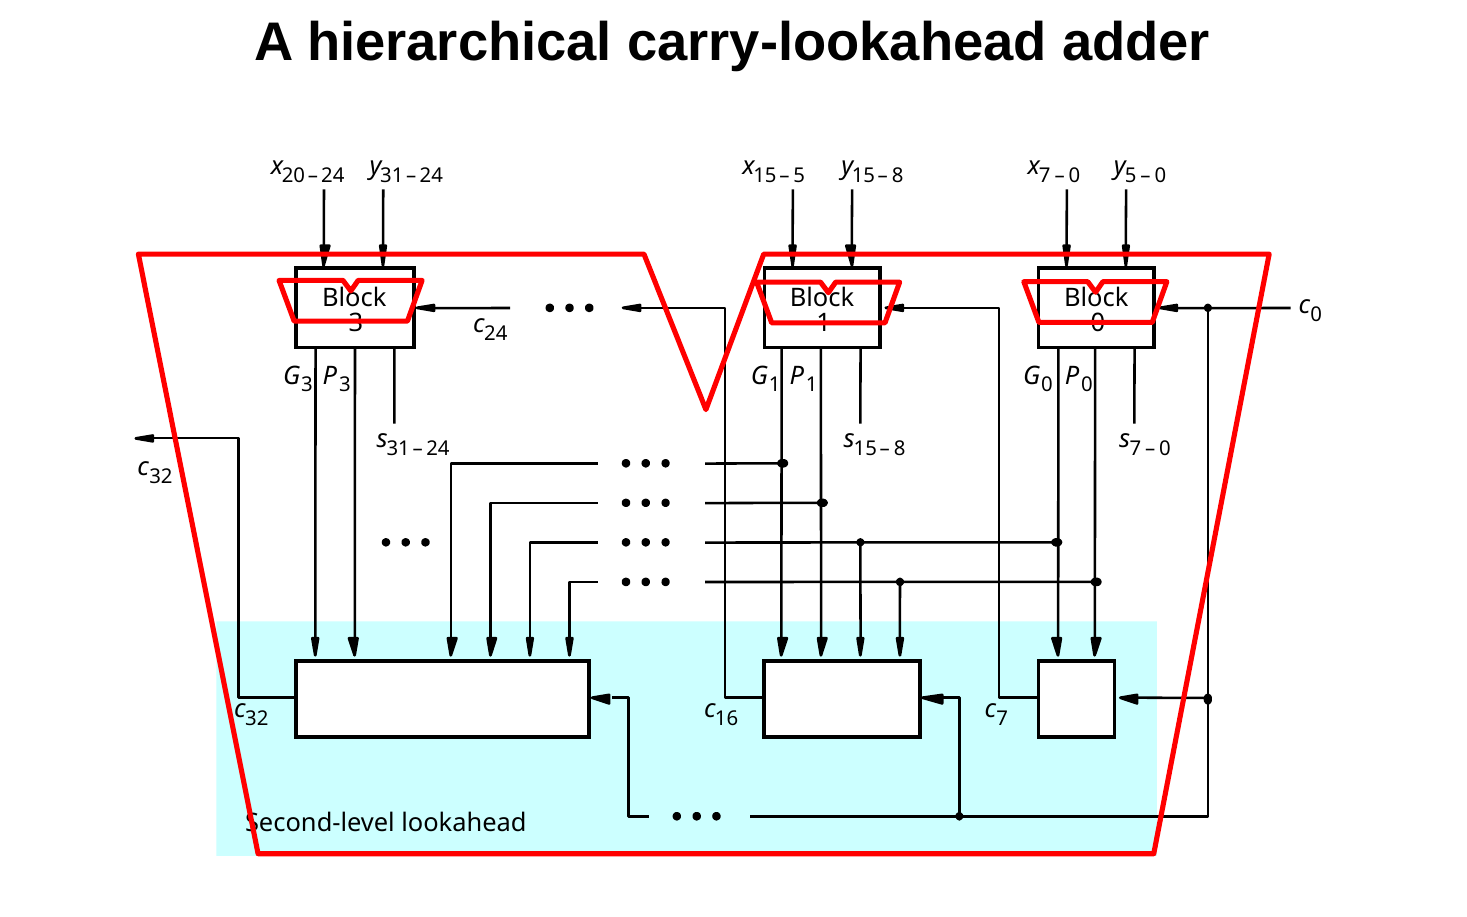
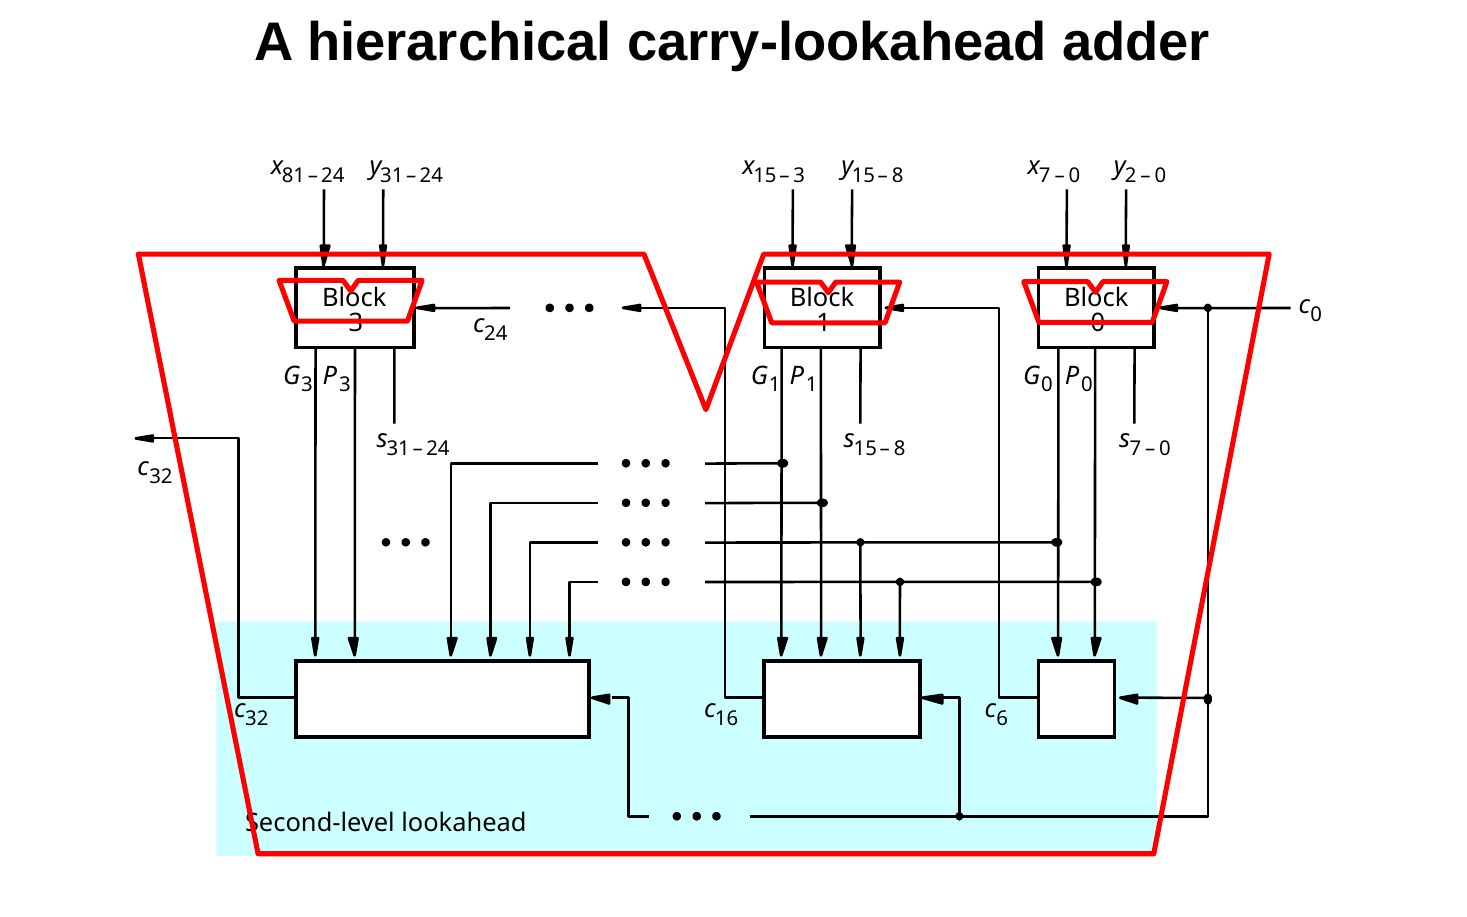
20: 20 -> 81 (293, 175)
15 5: 5 -> 3 (799, 175)
y 5: 5 -> 2 (1131, 175)
c 7: 7 -> 6 (1002, 719)
